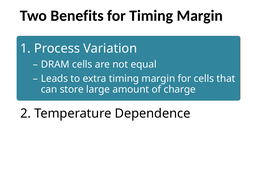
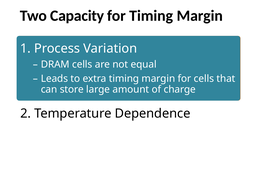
Benefits: Benefits -> Capacity (77, 16)
